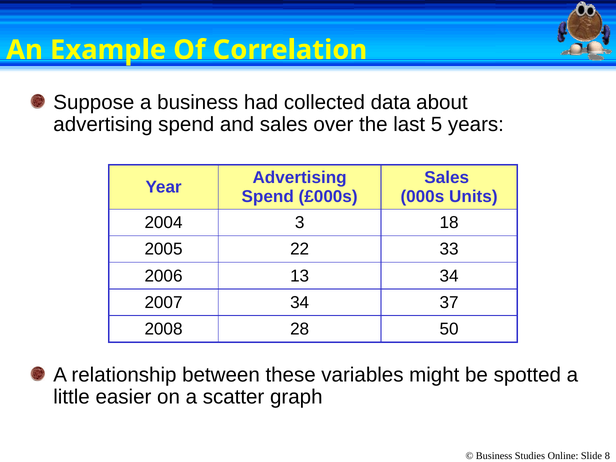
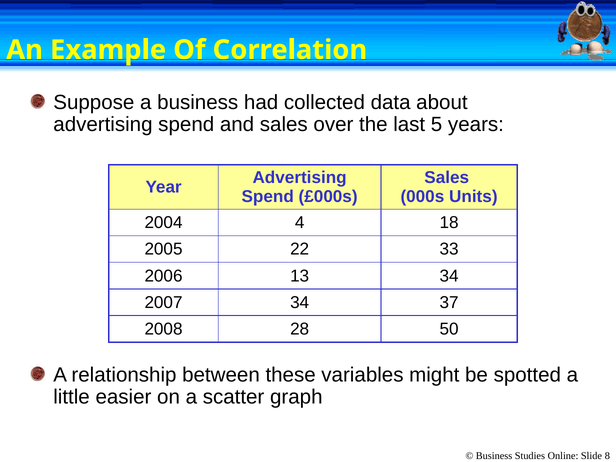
3: 3 -> 4 (300, 223)
